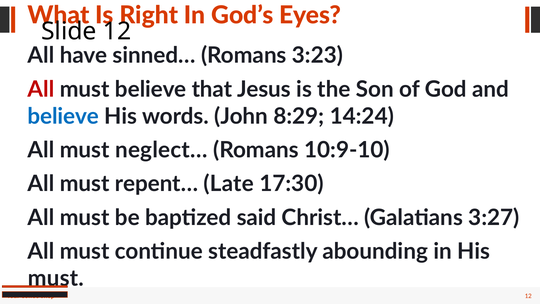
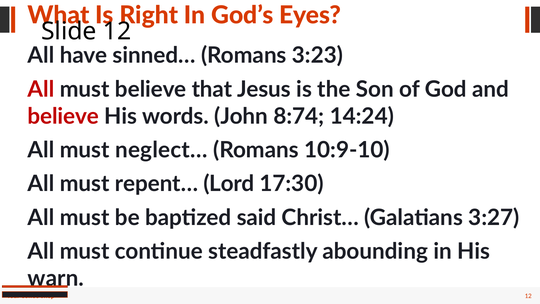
believe colour: blue -> red (63, 116)
8:29: 8:29 -> 8:74 (299, 116)
Late: Late -> Lord (229, 184)
must: must -> warn (56, 278)
